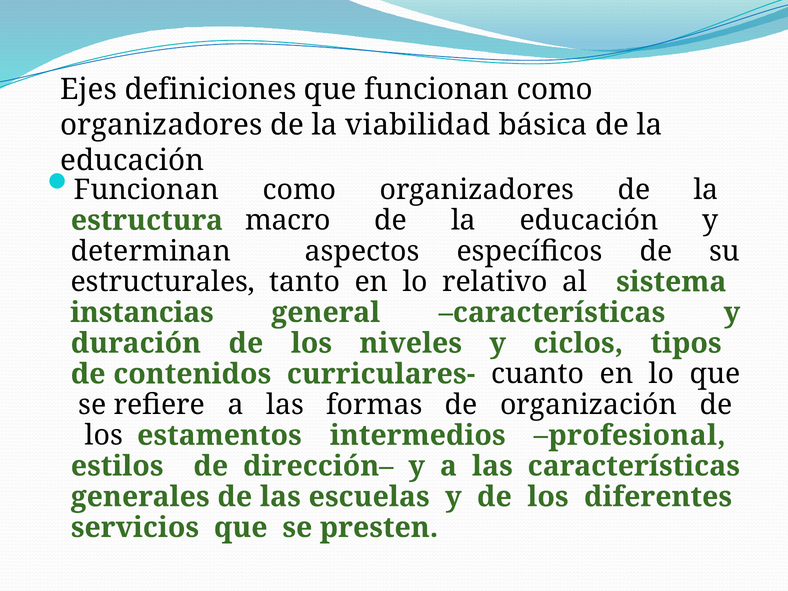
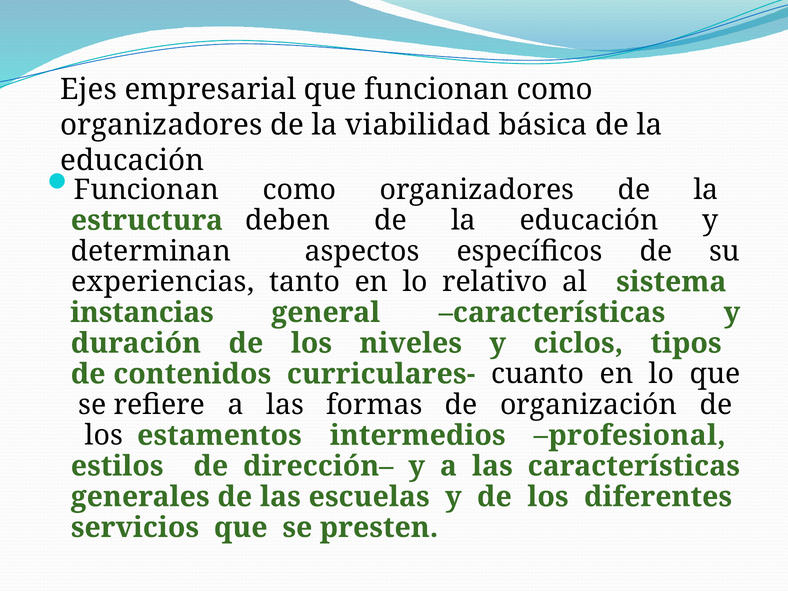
definiciones: definiciones -> empresarial (210, 90)
macro: macro -> deben (288, 220)
estructurales: estructurales -> experiencias (163, 282)
